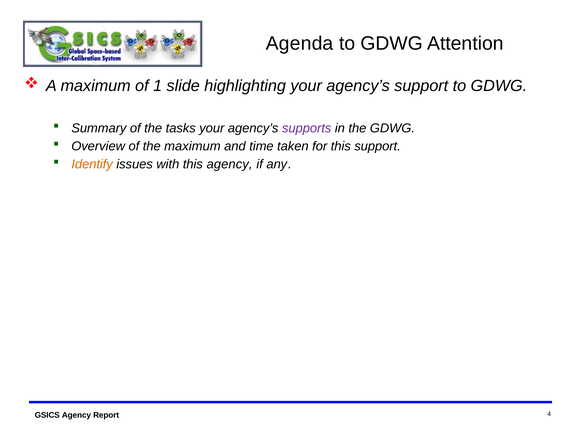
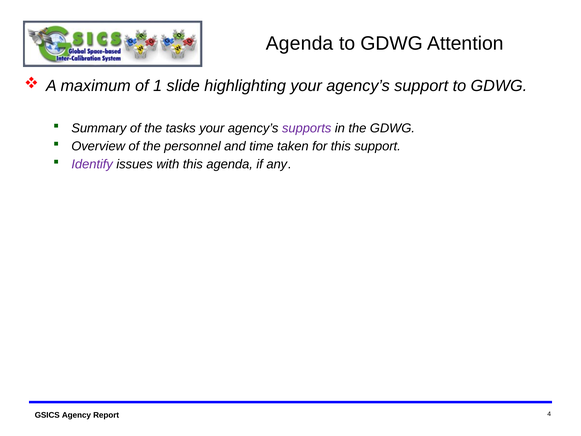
the maximum: maximum -> personnel (192, 146)
Identify colour: orange -> purple (92, 164)
this agency: agency -> agenda (230, 164)
